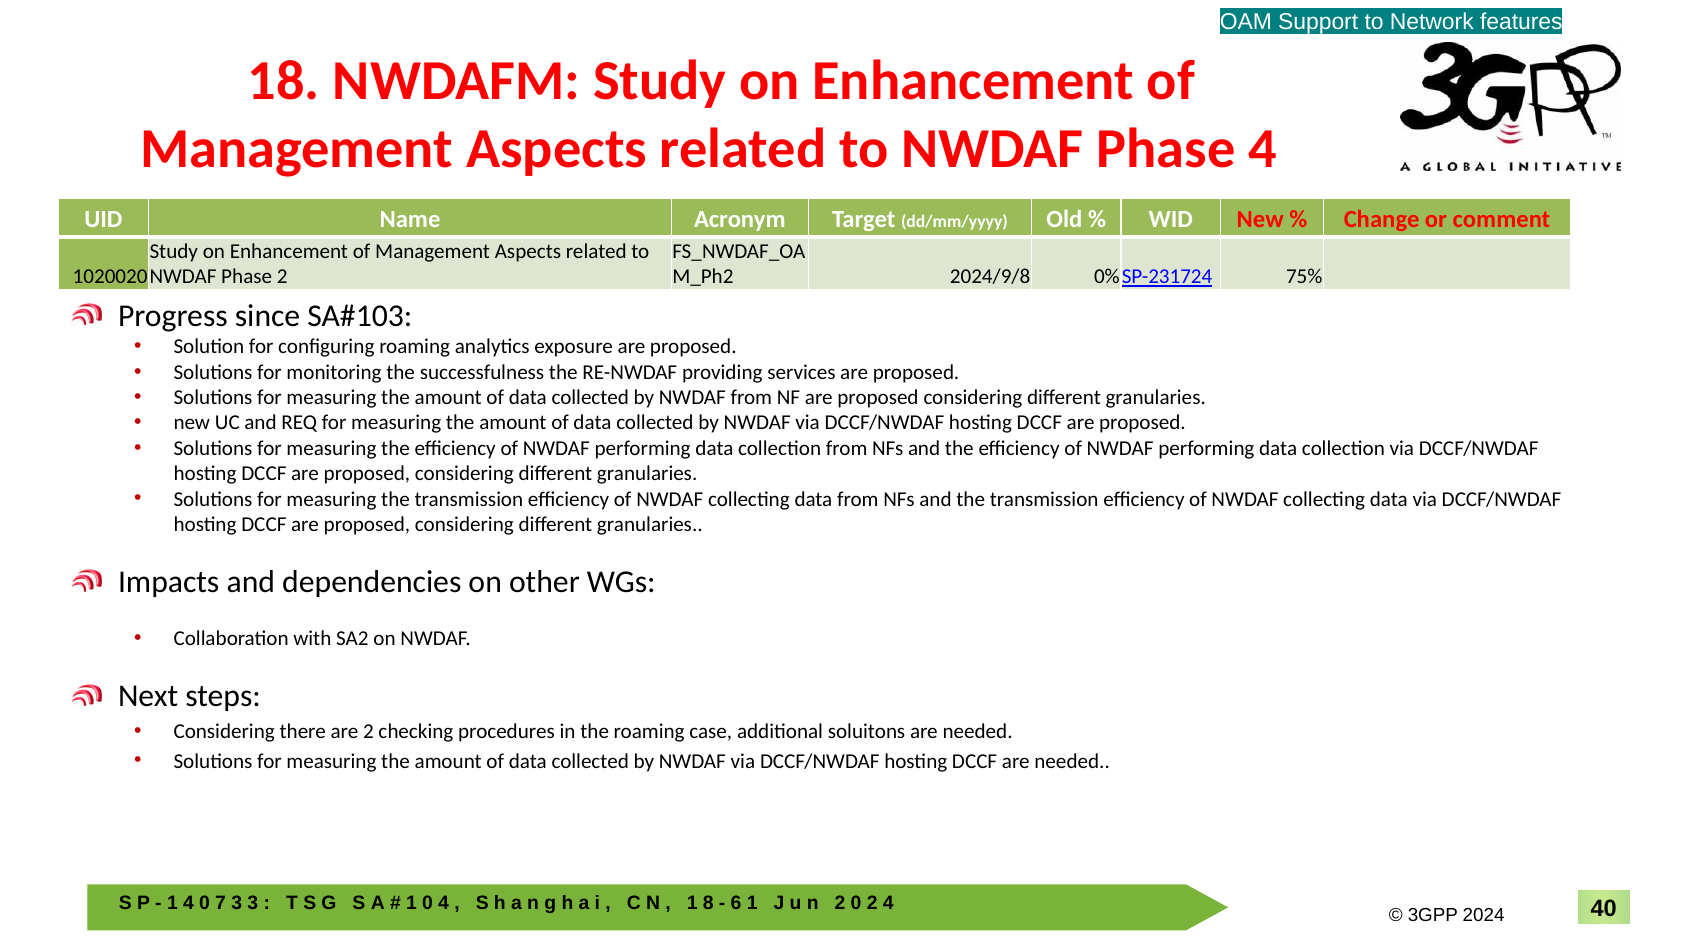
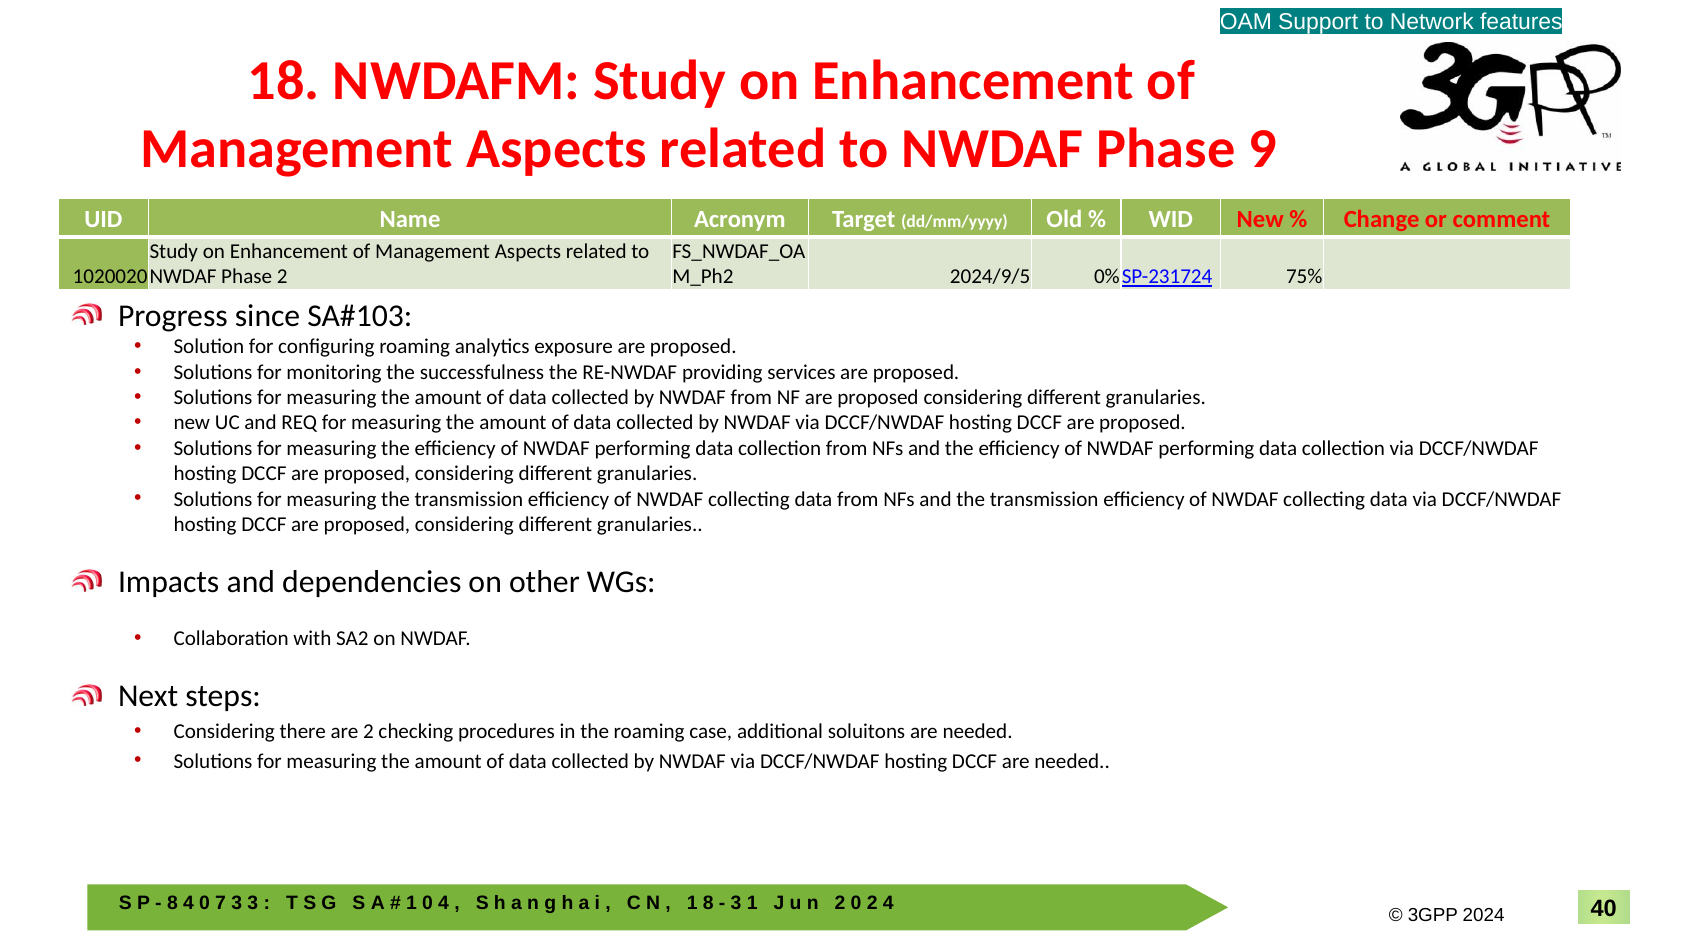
Phase 4: 4 -> 9 (1262, 149)
2024/9/8: 2024/9/8 -> 2024/9/5 (990, 277)
1: 1 -> 8 (172, 903)
6: 6 -> 3 (736, 903)
